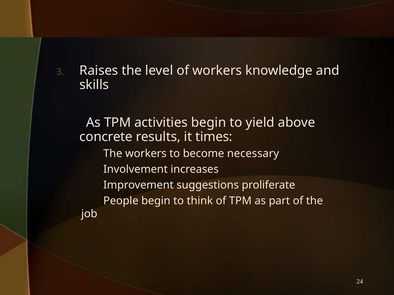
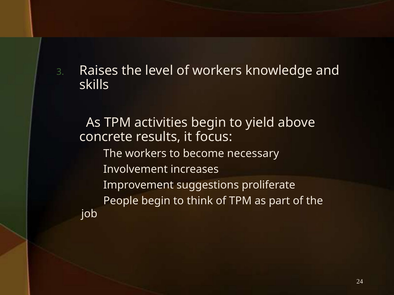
times: times -> focus (214, 137)
